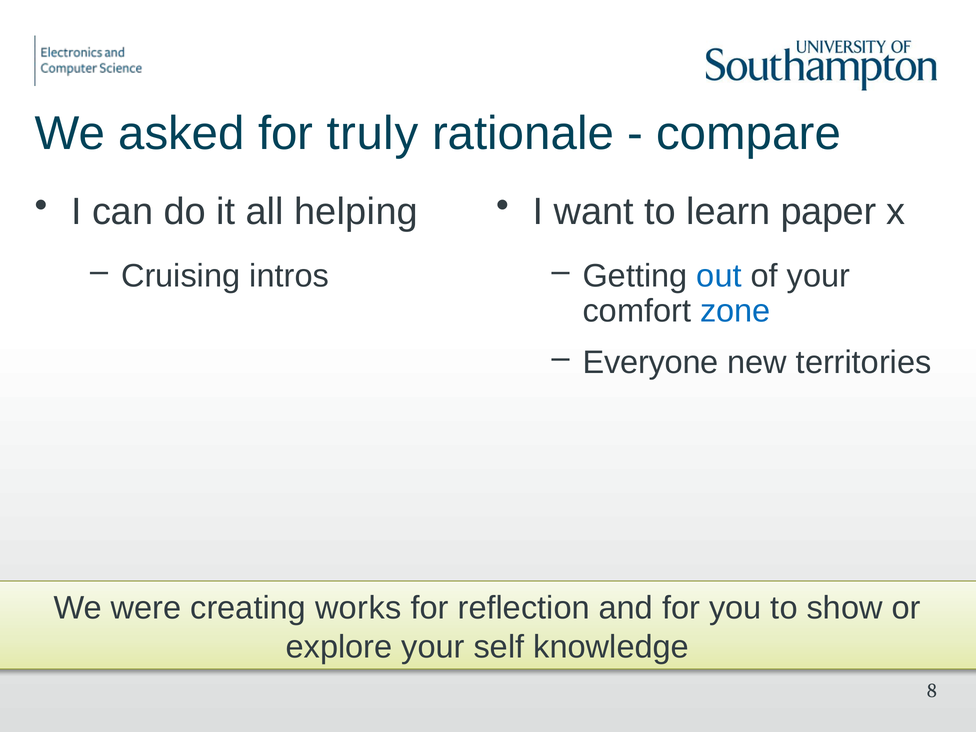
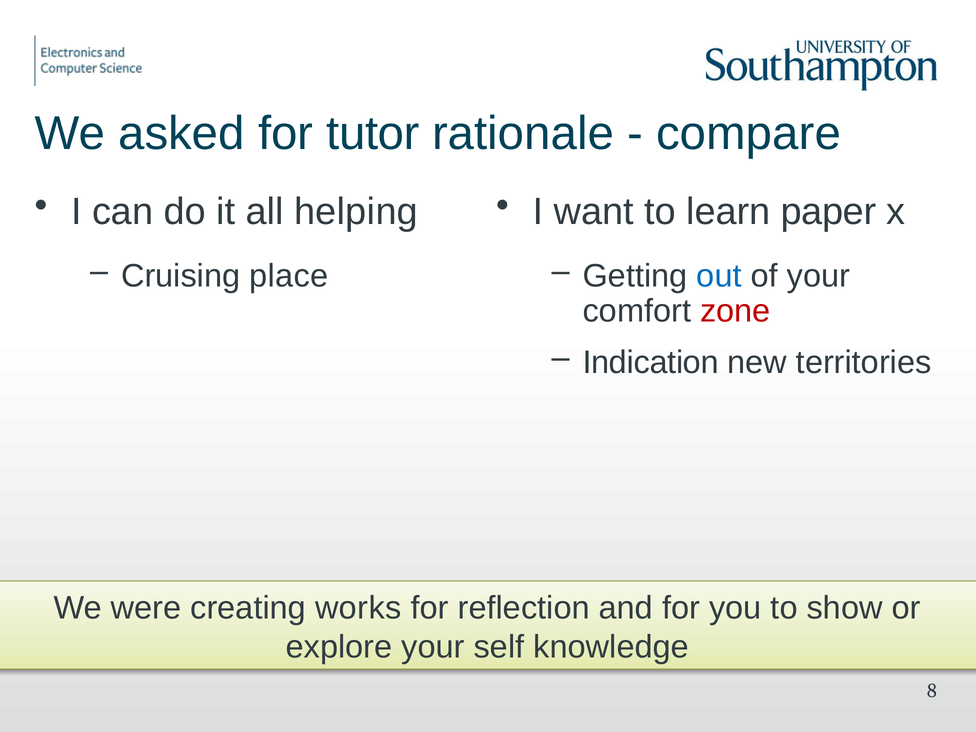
truly: truly -> tutor (373, 134)
intros: intros -> place (289, 276)
zone colour: blue -> red (735, 311)
Everyone: Everyone -> Indication (651, 362)
